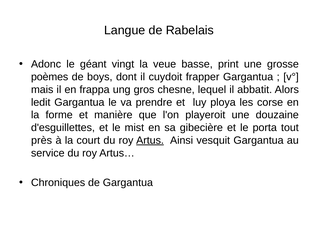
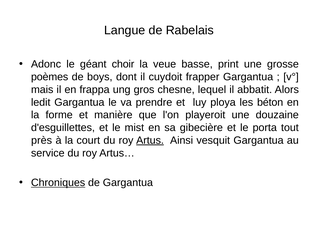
vingt: vingt -> choir (123, 64)
corse: corse -> béton (270, 103)
Chroniques underline: none -> present (58, 183)
